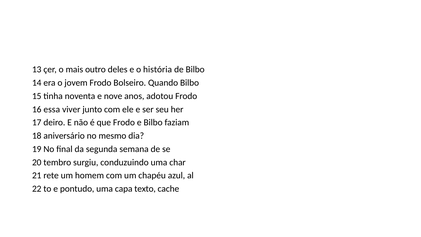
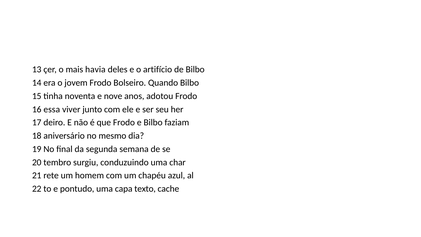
outro: outro -> havia (95, 70)
história: história -> artifício (158, 70)
